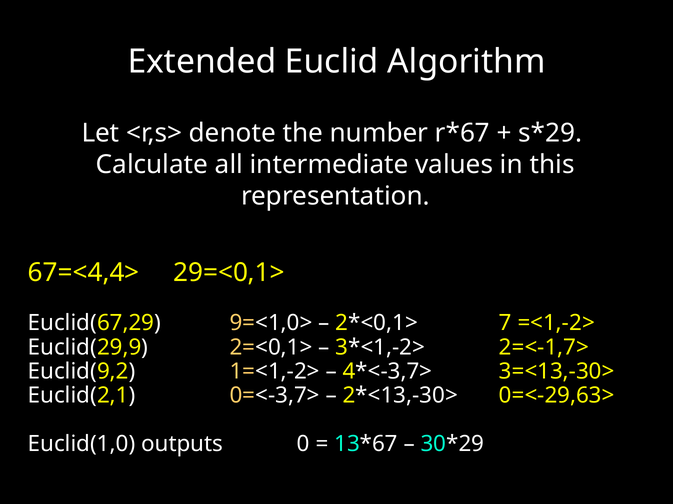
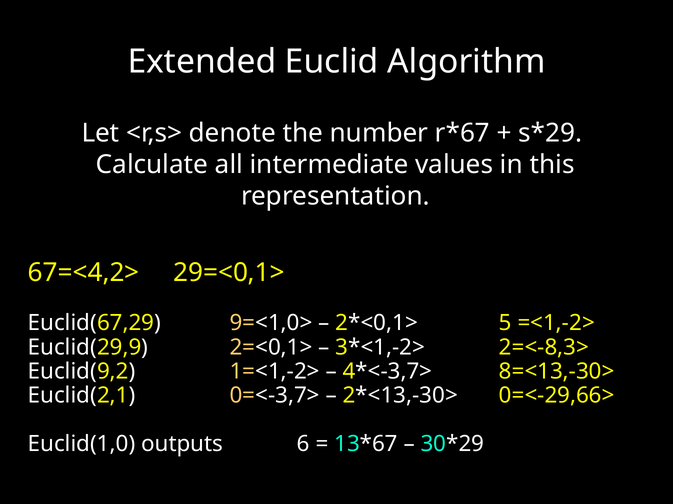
67=<4,4>: 67=<4,4> -> 67=<4,2> (84, 273)
7: 7 -> 5 (505, 323)
2=<-1,7>: 2=<-1,7> -> 2=<-8,3> (544, 348)
3=<13,-30>: 3=<13,-30> -> 8=<13,-30> (557, 372)
0=<-29,63>: 0=<-29,63> -> 0=<-29,66> (557, 396)
0: 0 -> 6 (303, 445)
